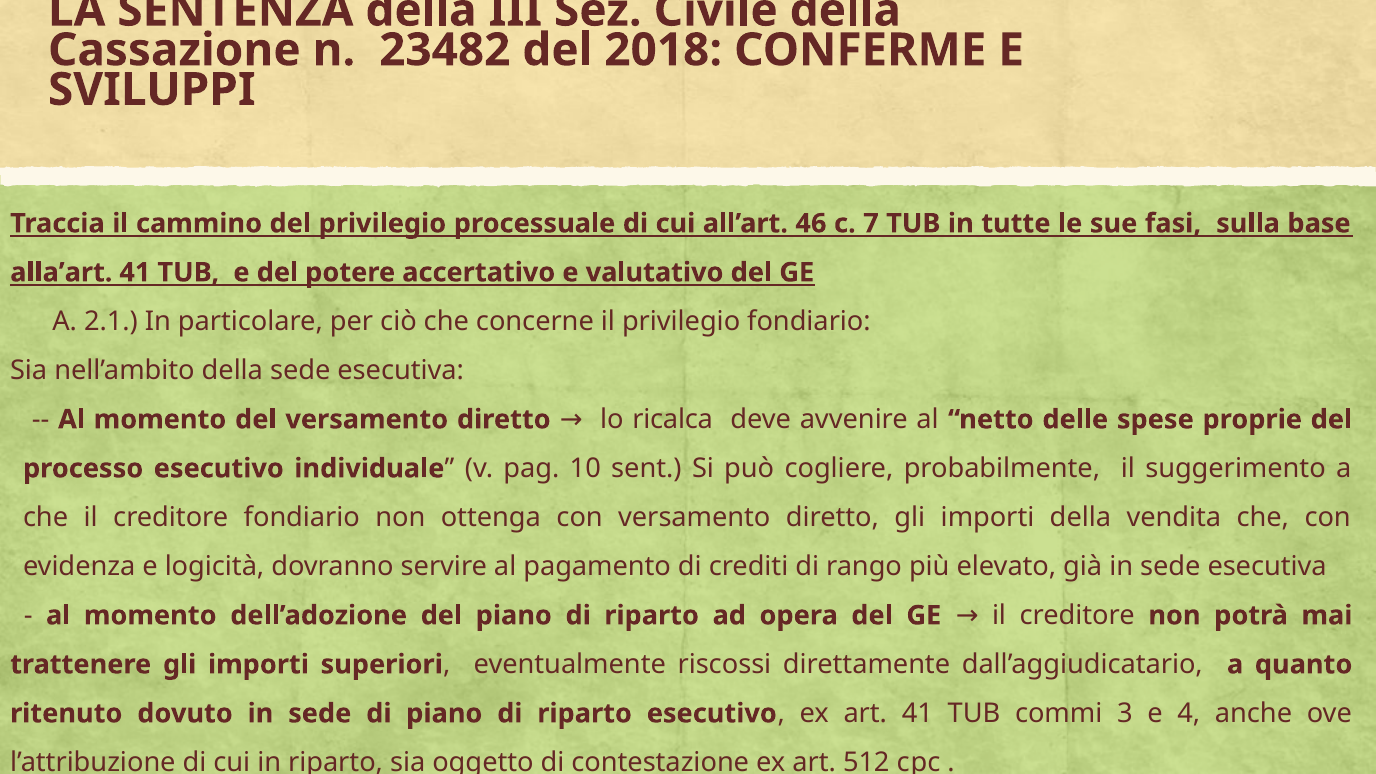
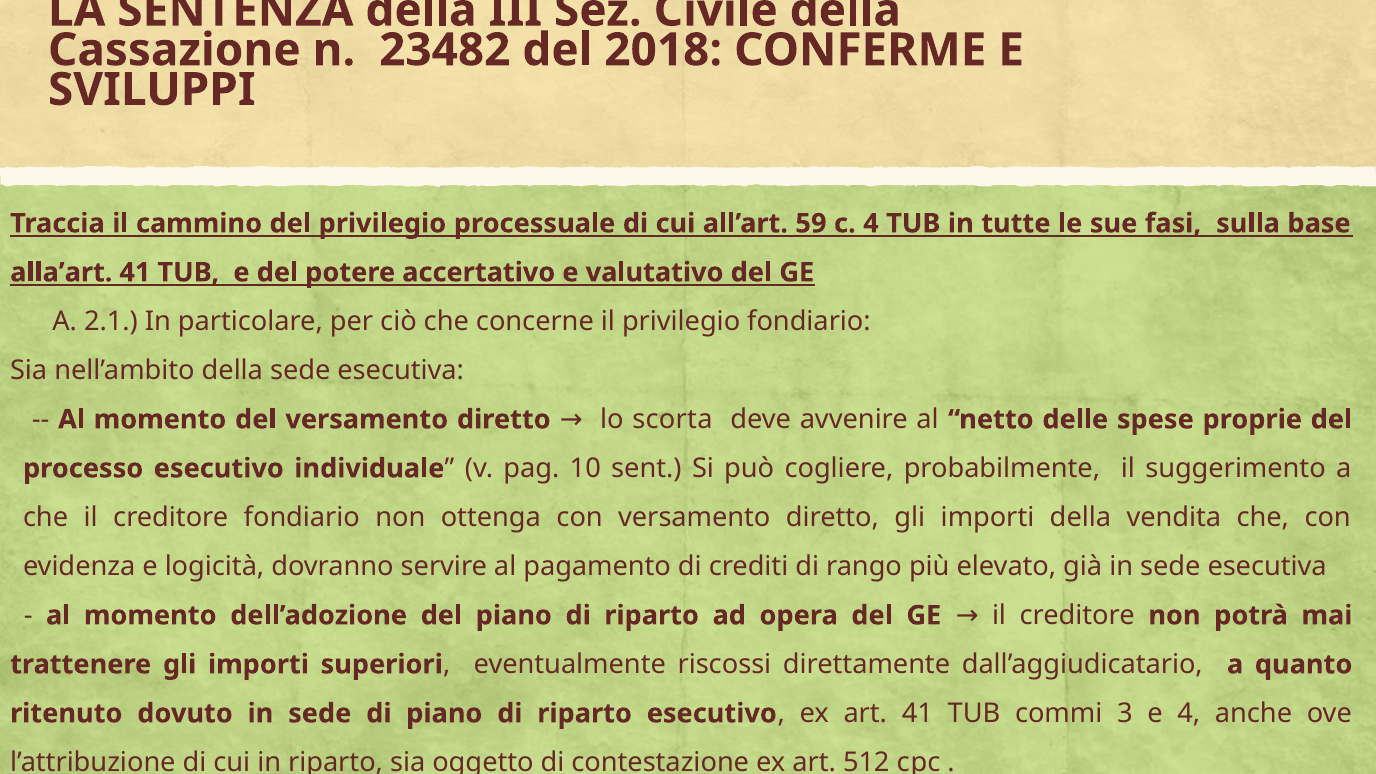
46: 46 -> 59 (811, 224)
c 7: 7 -> 4 (871, 224)
ricalca: ricalca -> scorta (672, 420)
